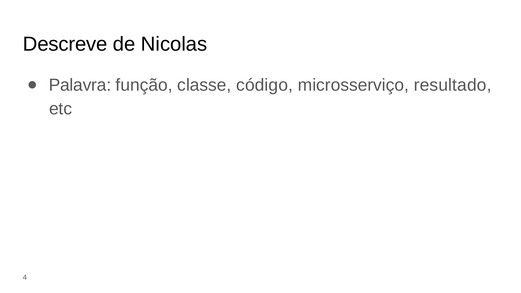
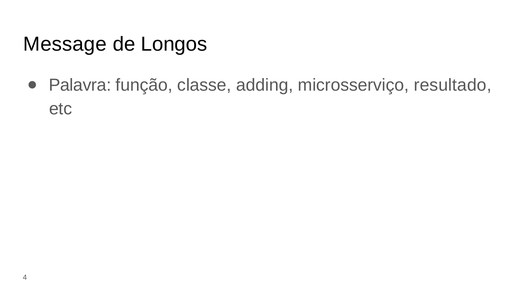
Descreve: Descreve -> Message (65, 44)
Nicolas: Nicolas -> Longos (174, 44)
código: código -> adding (265, 85)
